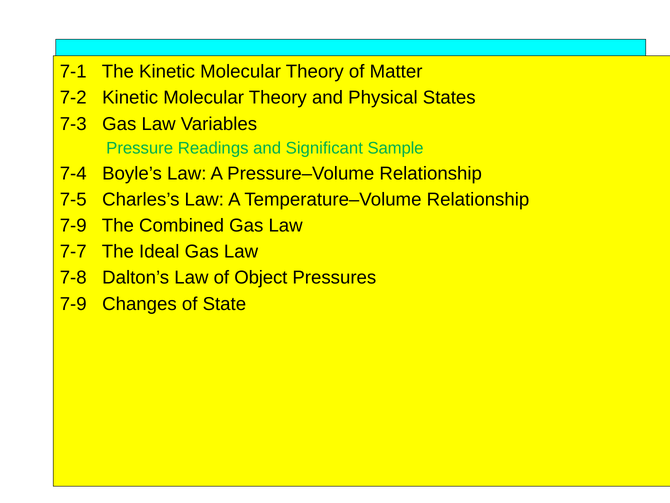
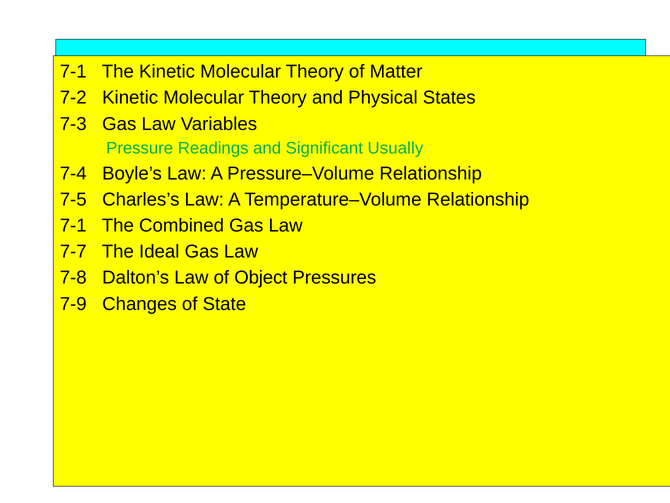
Sample: Sample -> Usually (395, 148)
7-9: 7-9 -> 7-1 (73, 225)
